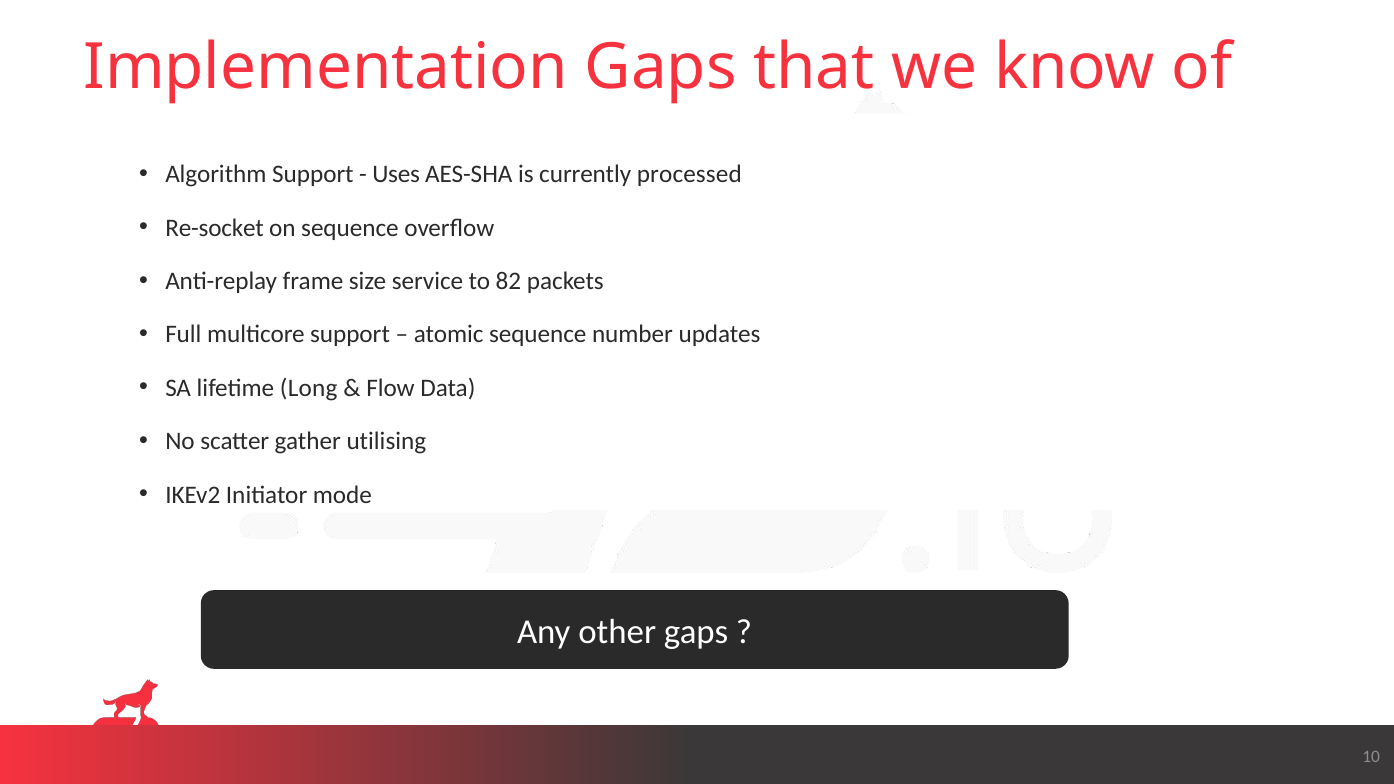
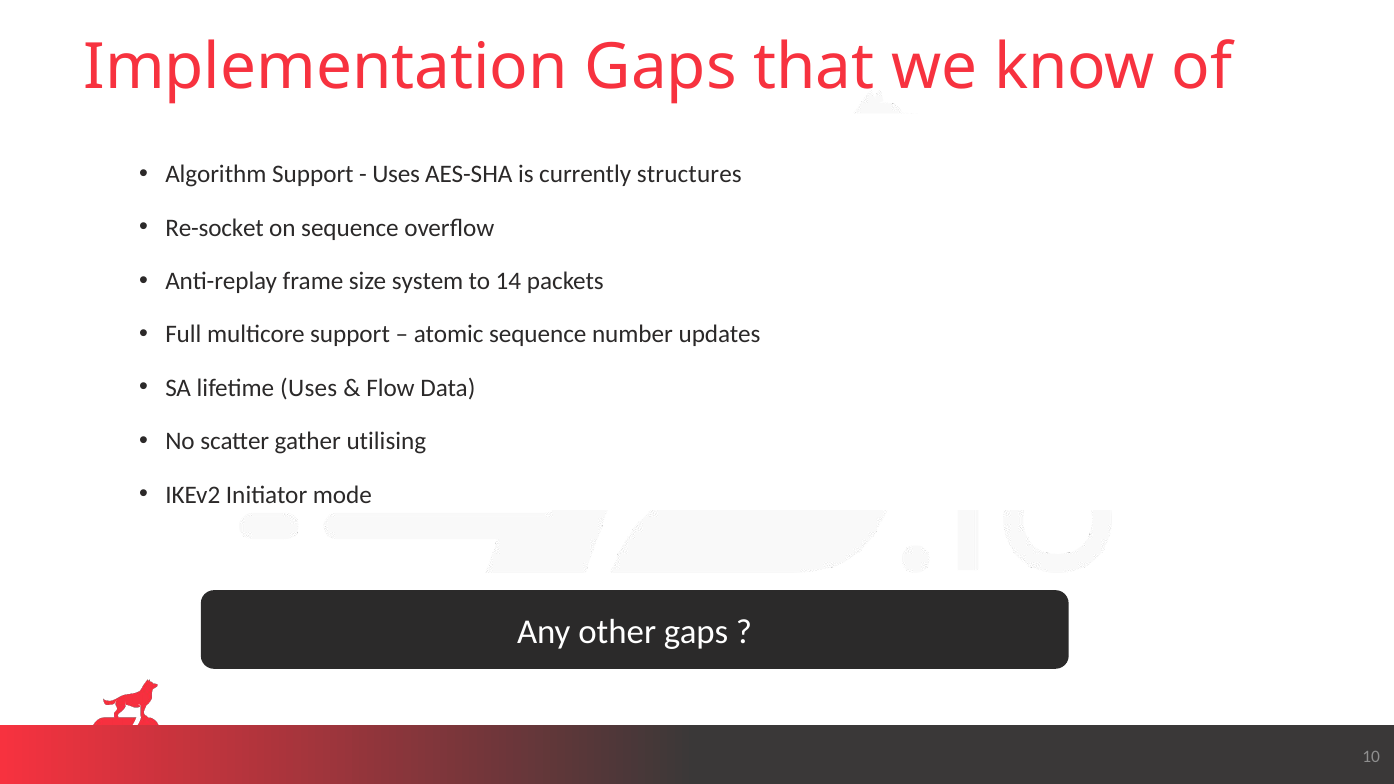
processed: processed -> structures (689, 174)
service: service -> system (428, 281)
82: 82 -> 14 (508, 281)
lifetime Long: Long -> Uses (309, 388)
